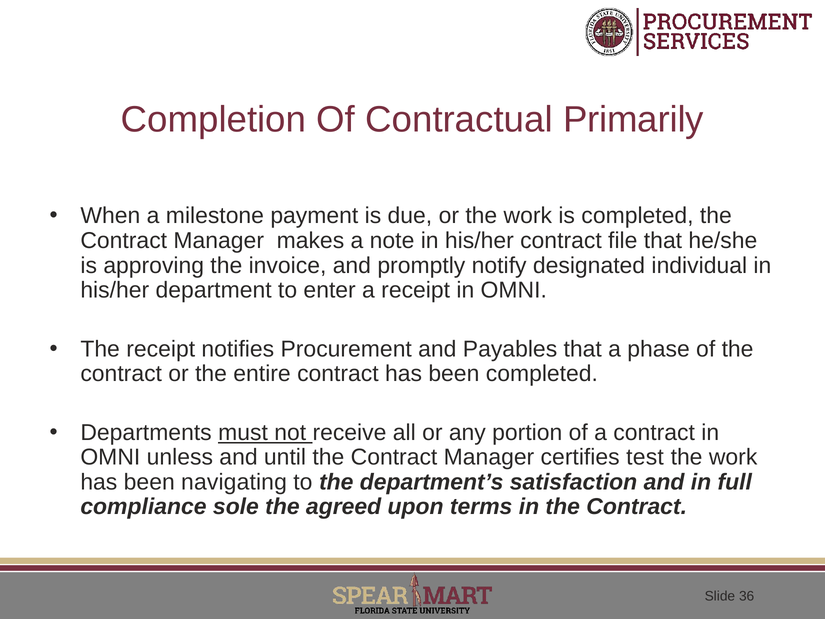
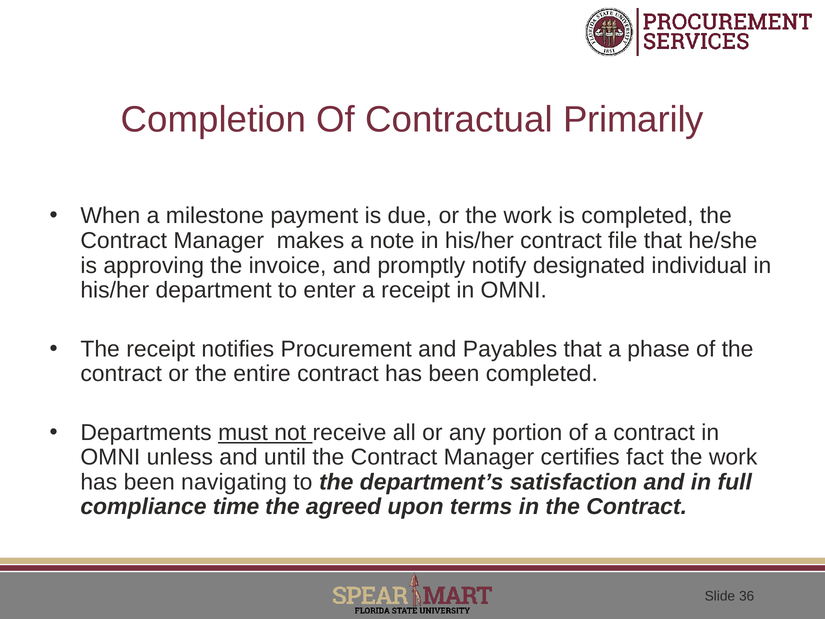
test: test -> fact (645, 457)
sole: sole -> time (236, 507)
